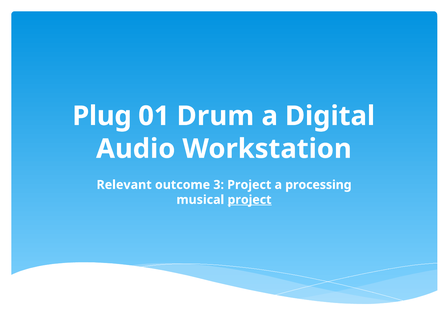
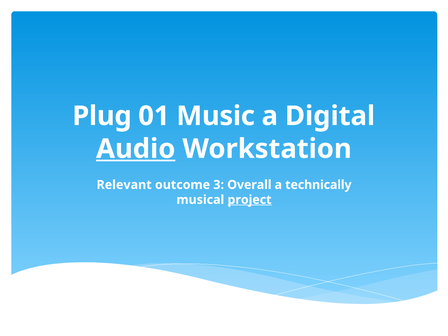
Drum: Drum -> Music (216, 116)
Audio underline: none -> present (136, 149)
3 Project: Project -> Overall (249, 185)
processing: processing -> technically (318, 185)
